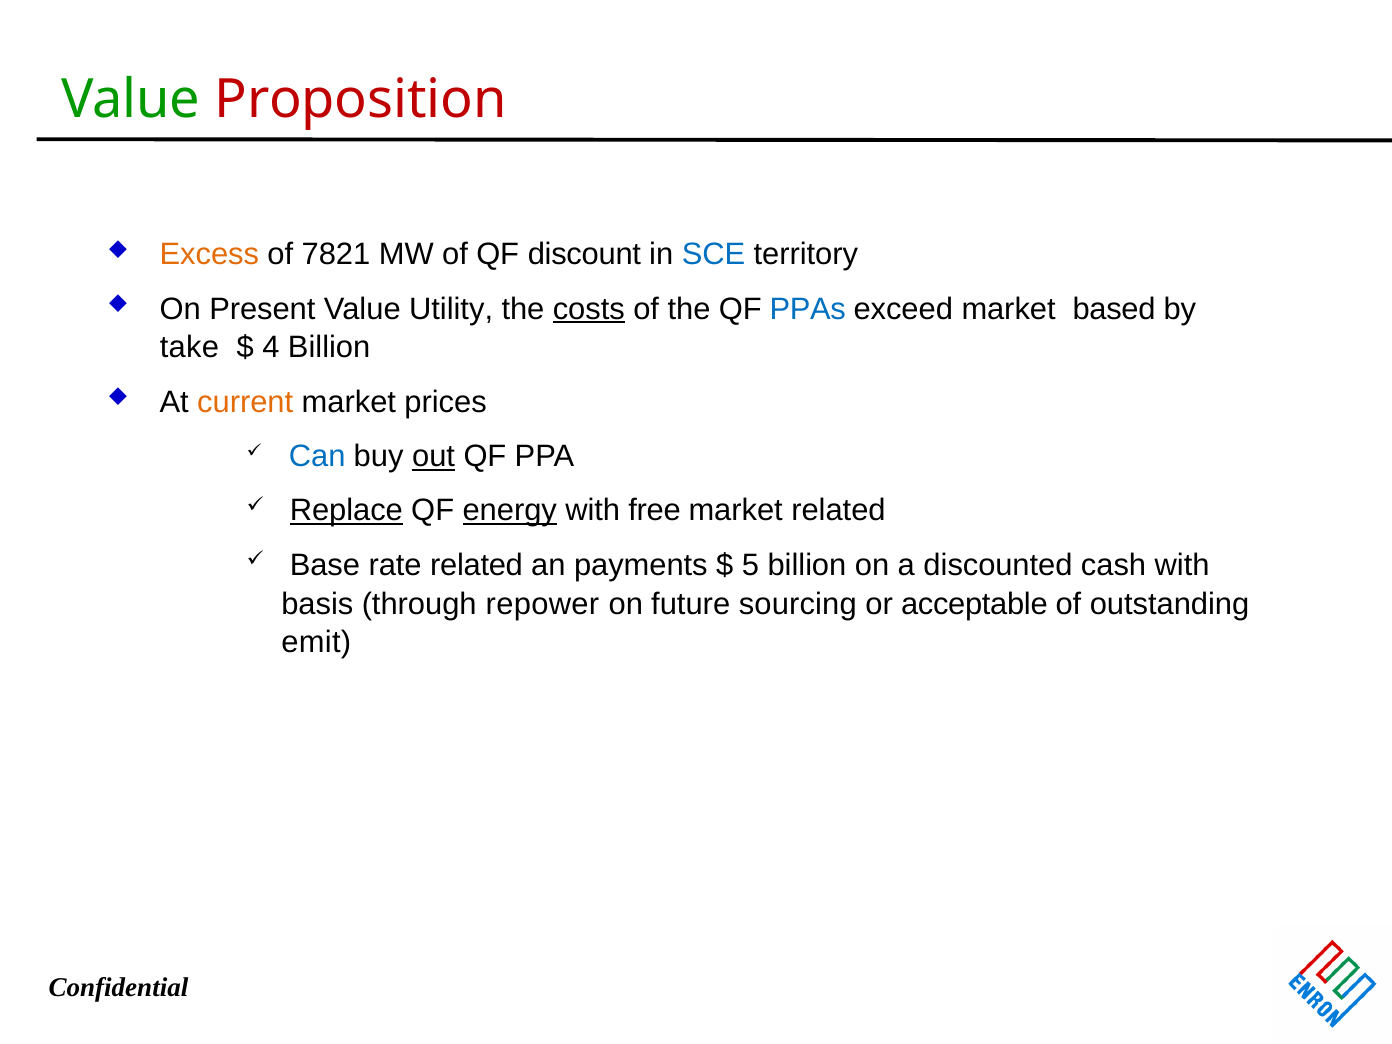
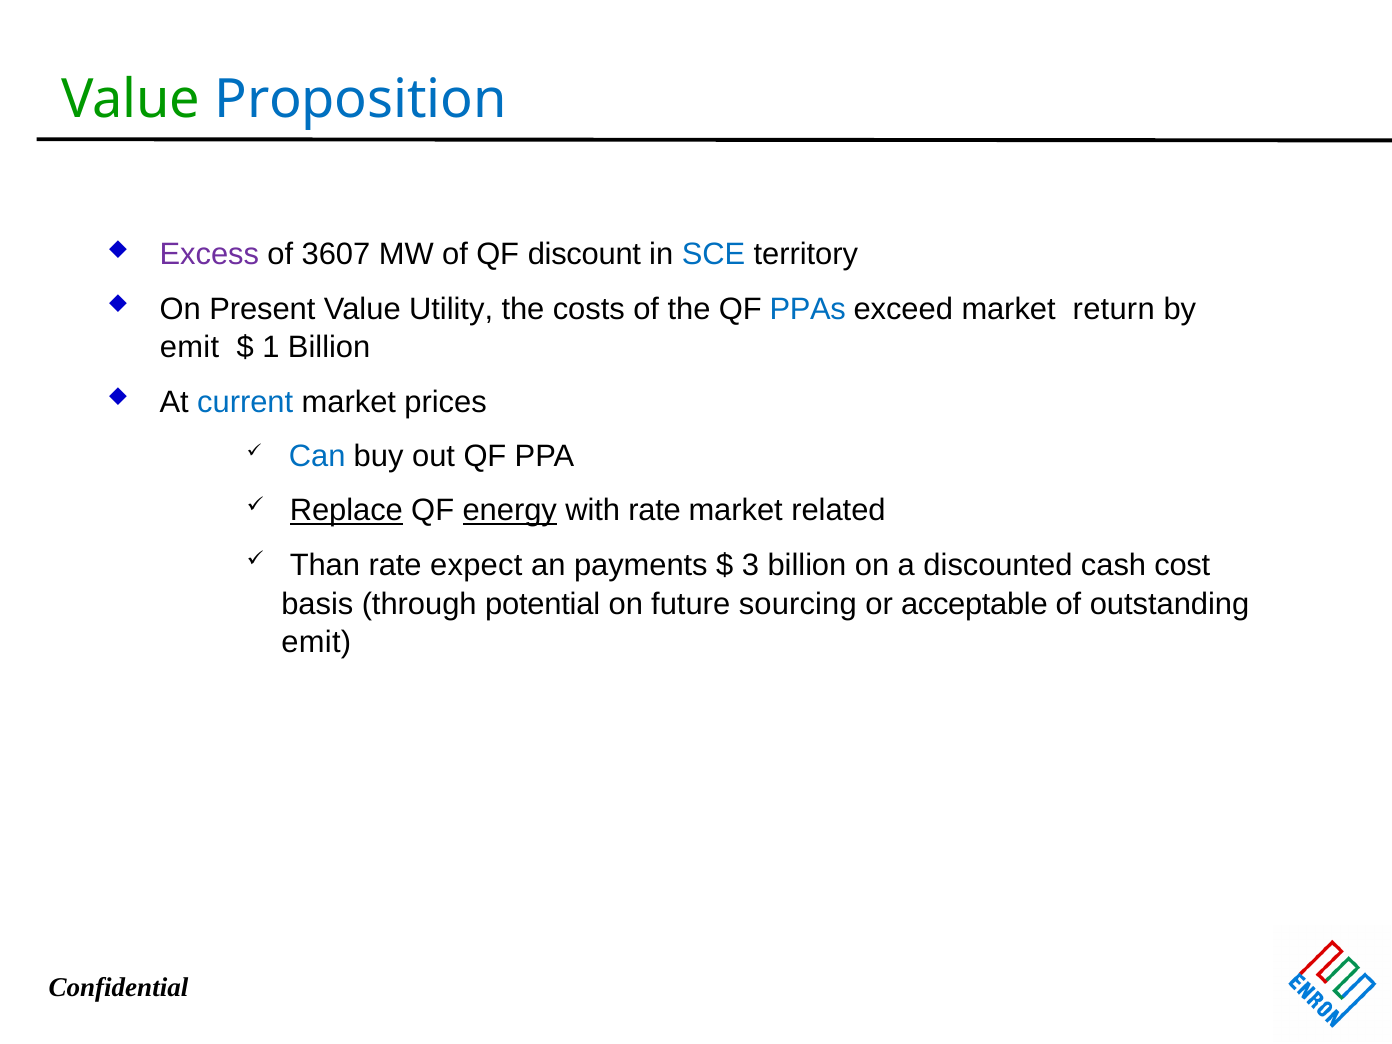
Proposition colour: red -> blue (360, 99)
Excess colour: orange -> purple (209, 255)
7821: 7821 -> 3607 (336, 255)
costs underline: present -> none (589, 309)
based: based -> return (1114, 309)
take: take -> emit (189, 348)
4: 4 -> 1 (271, 348)
current colour: orange -> blue (245, 402)
out underline: present -> none (434, 456)
with free: free -> rate (655, 511)
Base: Base -> Than (325, 565)
rate related: related -> expect (476, 565)
5: 5 -> 3 (750, 565)
cash with: with -> cost (1182, 565)
repower: repower -> potential (543, 604)
